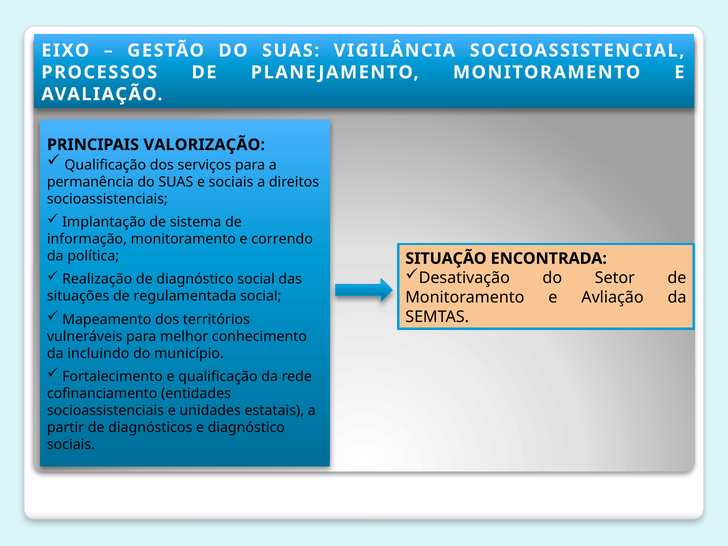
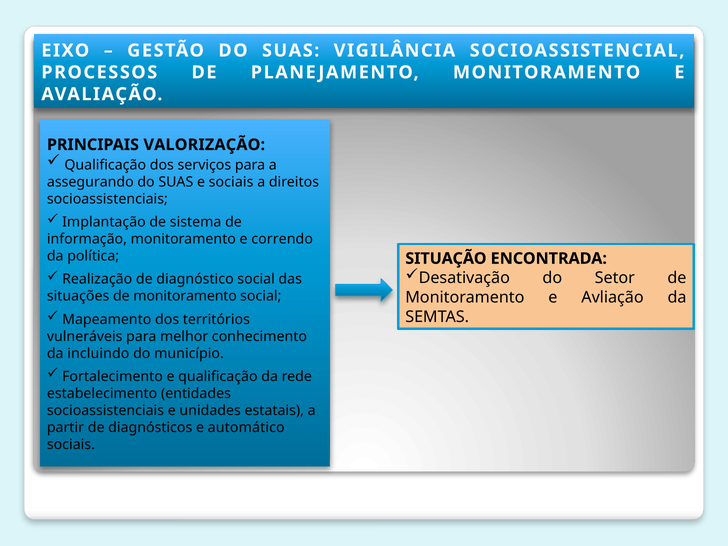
permanência: permanência -> assegurando (90, 182)
situações de regulamentada: regulamentada -> monitoramento (185, 296)
cofinanciamento: cofinanciamento -> estabelecimento (102, 393)
e diagnóstico: diagnóstico -> automático (246, 427)
